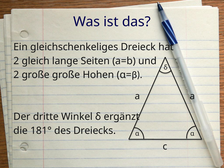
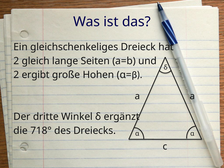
2 große: große -> ergibt (36, 75)
181°: 181° -> 718° (41, 131)
